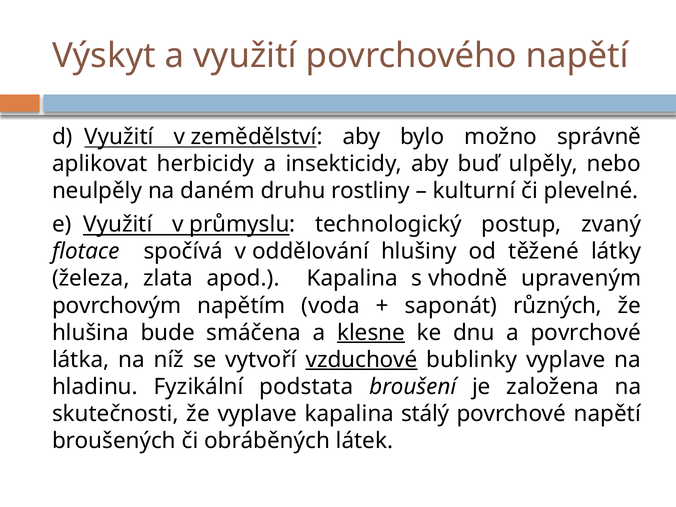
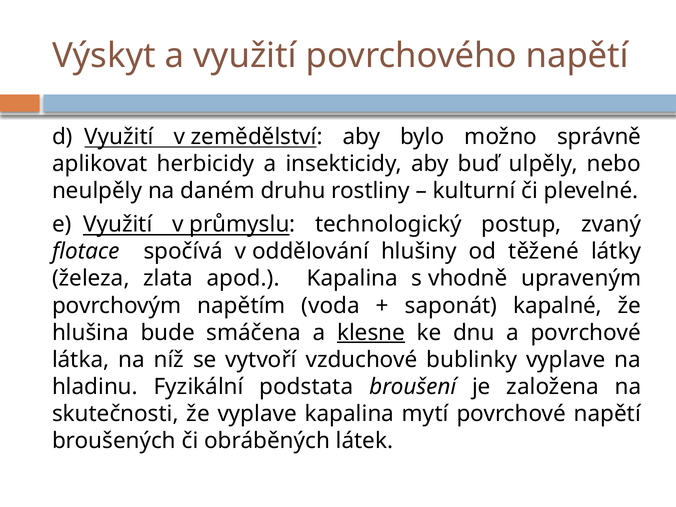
různých: různých -> kapalné (558, 306)
vzduchové underline: present -> none (362, 360)
stálý: stálý -> mytí (425, 414)
